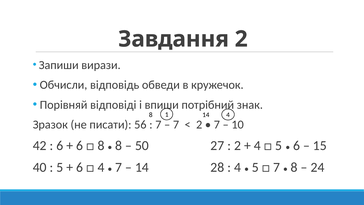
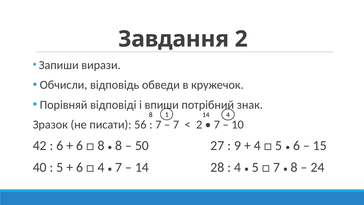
2: 2 -> 9 (238, 145)
